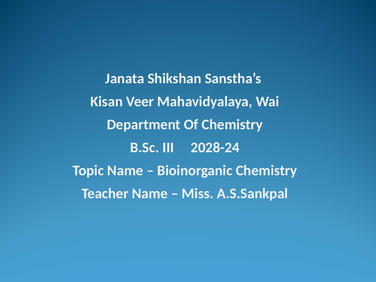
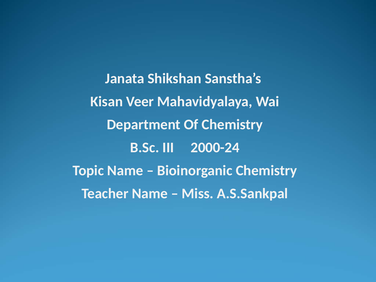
2028-24: 2028-24 -> 2000-24 (215, 148)
